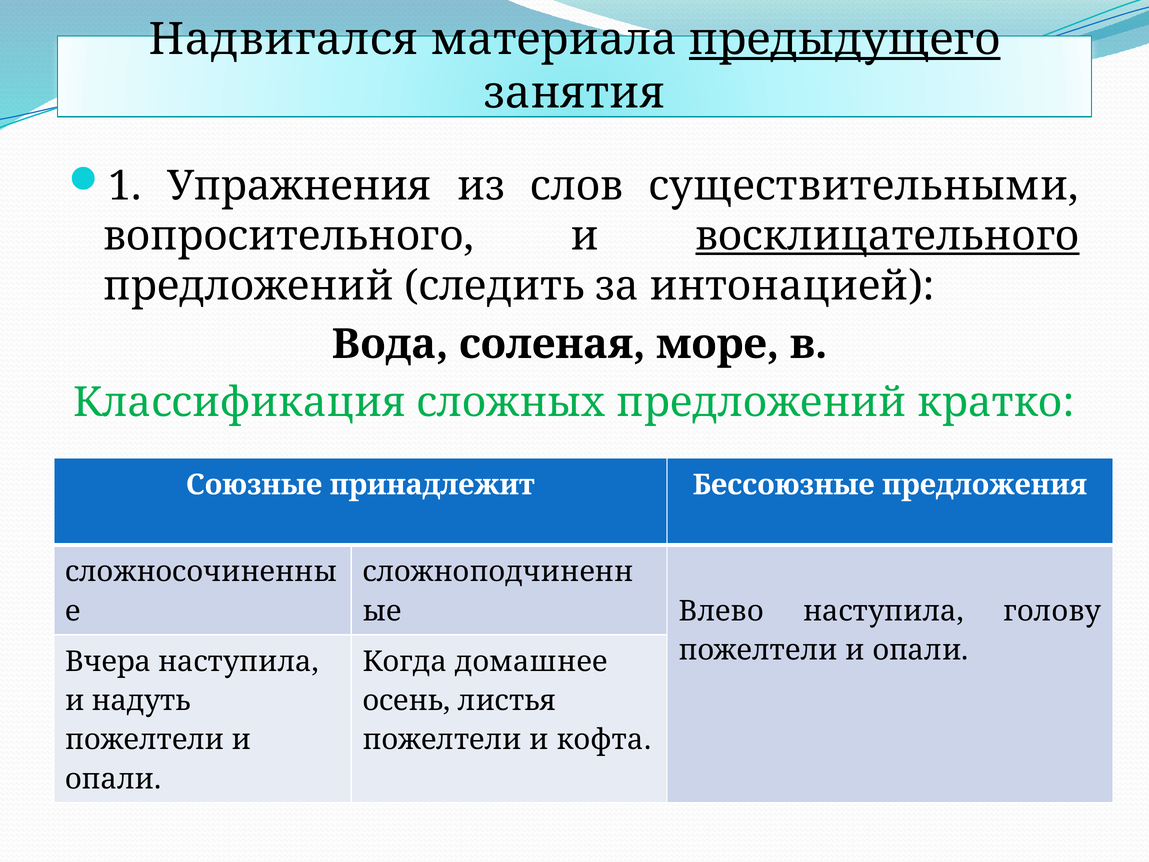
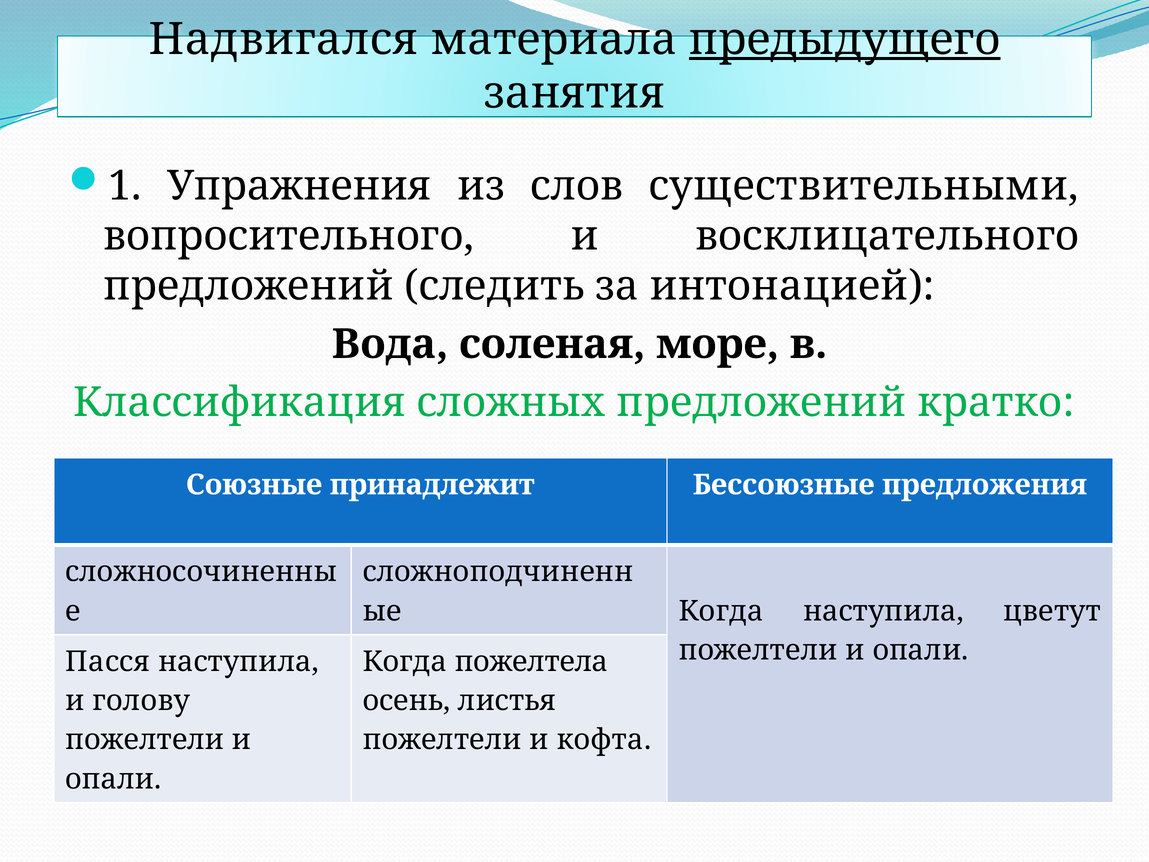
восклицательного underline: present -> none (887, 236)
Влево: Влево -> Когда (721, 611)
голову: голову -> цветут (1052, 611)
Вчера: Вчера -> Пасся (108, 662)
домашнее: домашнее -> пожелтела (531, 662)
надуть: надуть -> голову (141, 701)
